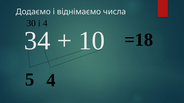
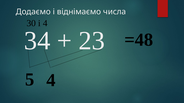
10: 10 -> 23 (92, 41)
=18: =18 -> =48 (139, 40)
